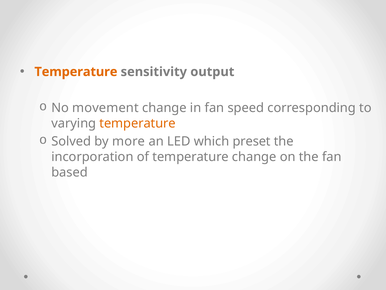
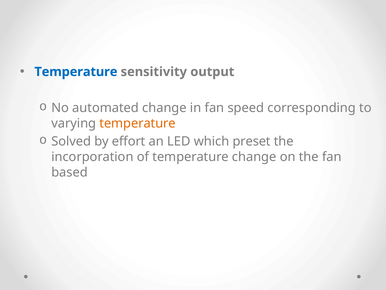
Temperature colour: orange -> blue (76, 72)
movement: movement -> automated (106, 108)
more: more -> effort (129, 141)
